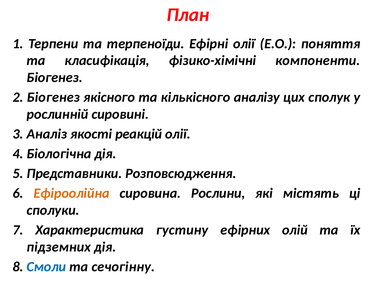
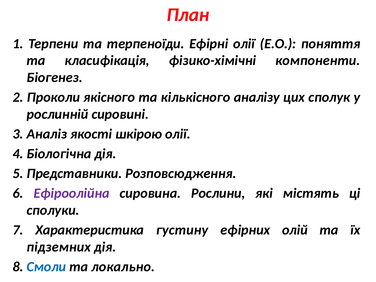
2 Біогенез: Біогенез -> Проколи (53, 97)
реакцій: реакцій -> шкірою (139, 134)
Ефіроолійна colour: orange -> purple (72, 193)
сечогінну: сечогінну -> локально (123, 267)
